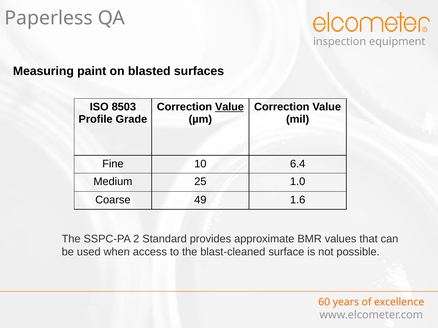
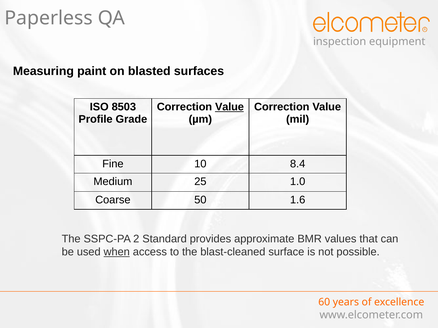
6.4: 6.4 -> 8.4 (298, 164)
49: 49 -> 50 (200, 200)
when underline: none -> present (117, 252)
